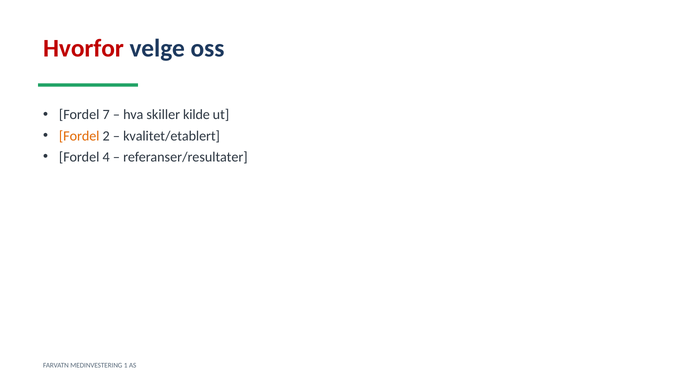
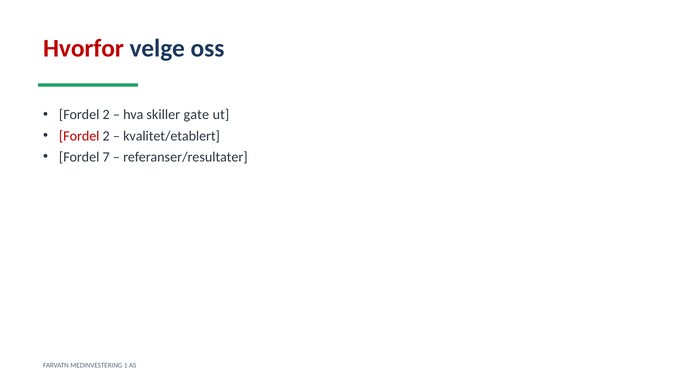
7: 7 -> 2 (106, 115)
kilde: kilde -> gate (196, 115)
Fordel colour: orange -> red (79, 136)
4: 4 -> 7 (106, 157)
